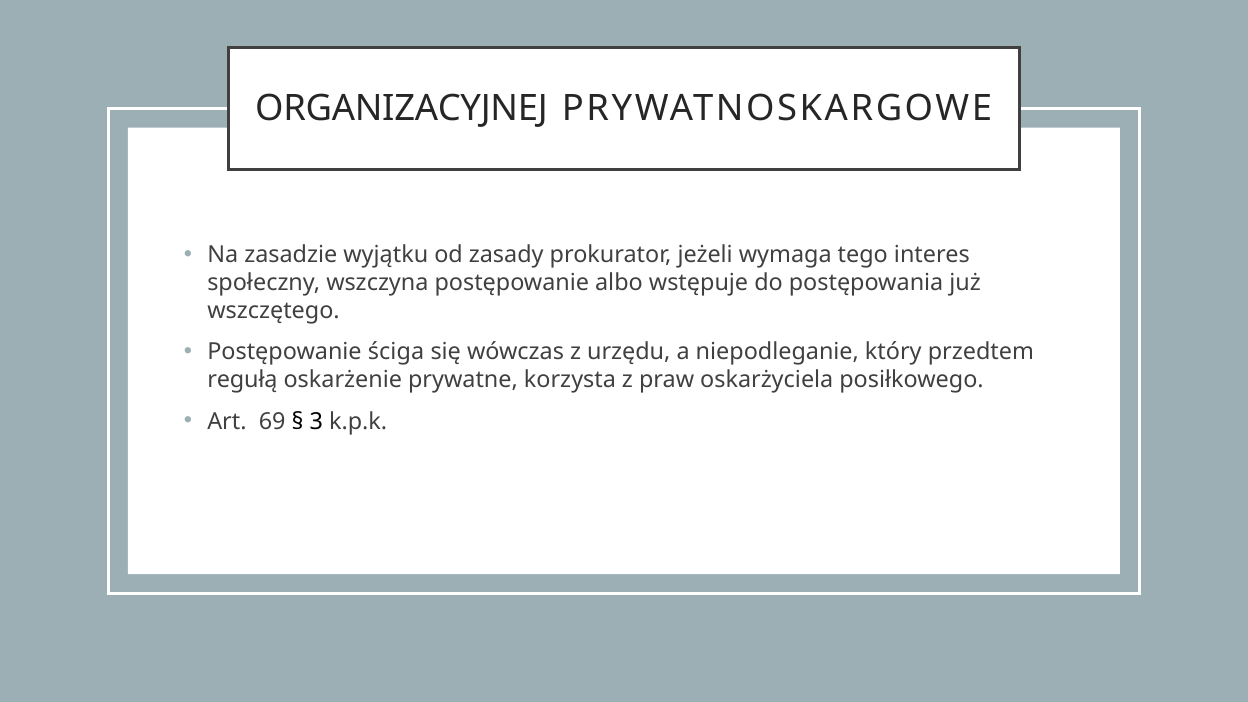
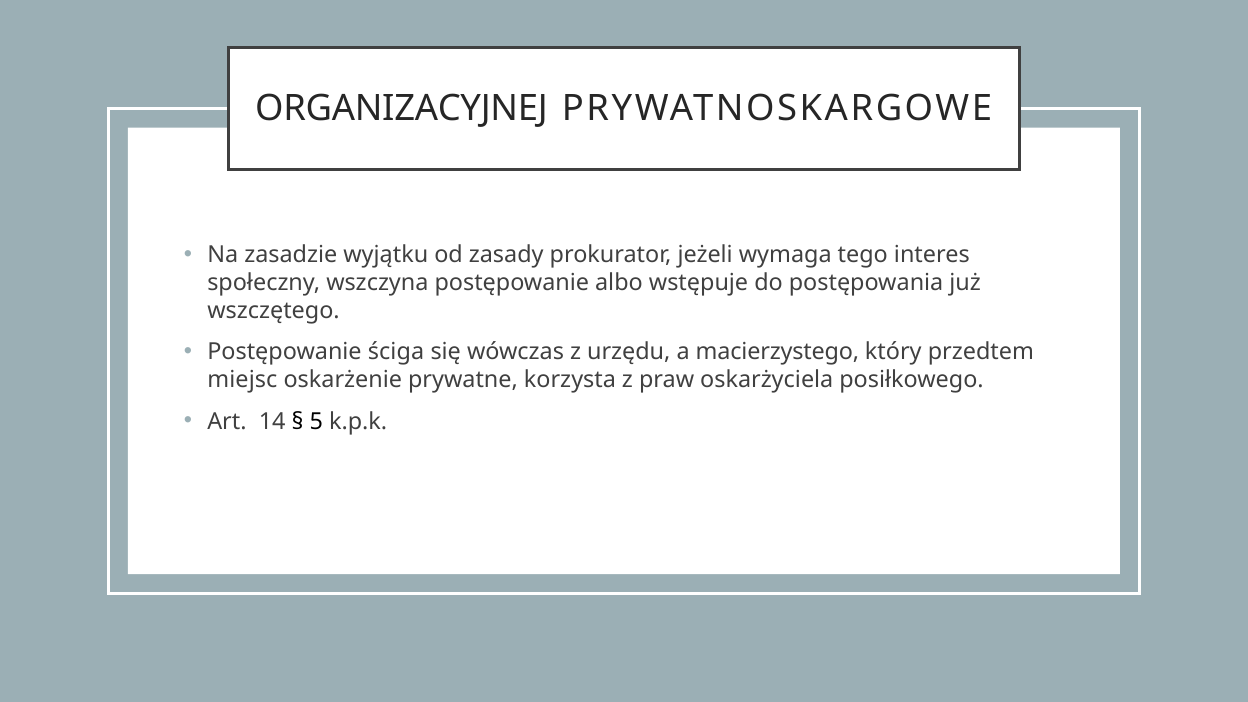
niepodleganie: niepodleganie -> macierzystego (777, 352)
regułą: regułą -> miejsc (242, 380)
69: 69 -> 14 (272, 421)
3: 3 -> 5 (316, 421)
